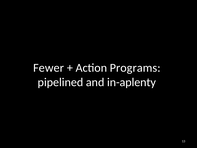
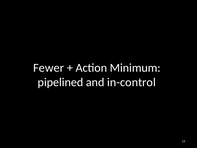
Programs: Programs -> Minimum (135, 68)
in-aplenty: in-aplenty -> in-control (131, 82)
